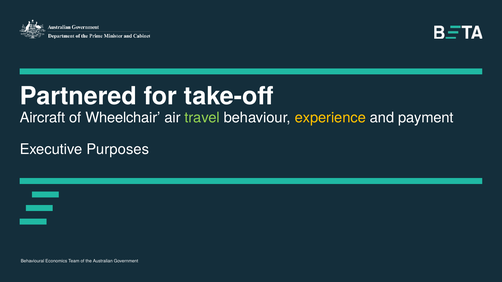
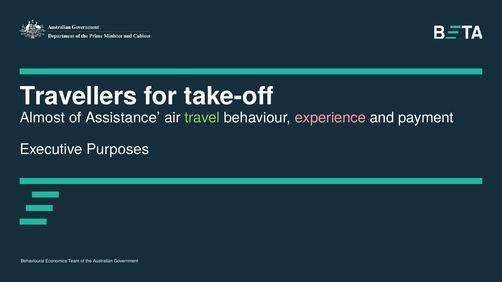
Partnered: Partnered -> Travellers (78, 96)
Aircraft: Aircraft -> Almost (42, 118)
Wheelchair: Wheelchair -> Assistance (123, 118)
experience colour: yellow -> pink (330, 118)
